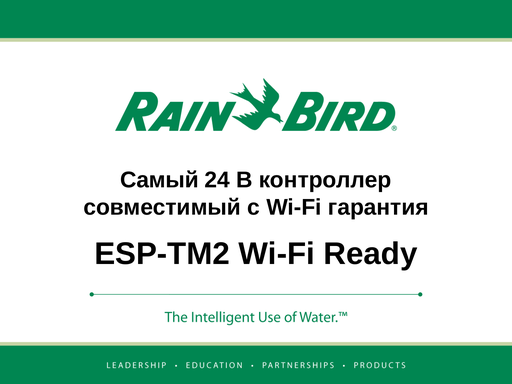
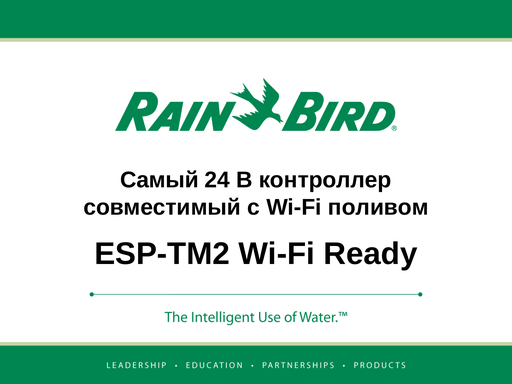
гарантия: гарантия -> поливом (378, 207)
